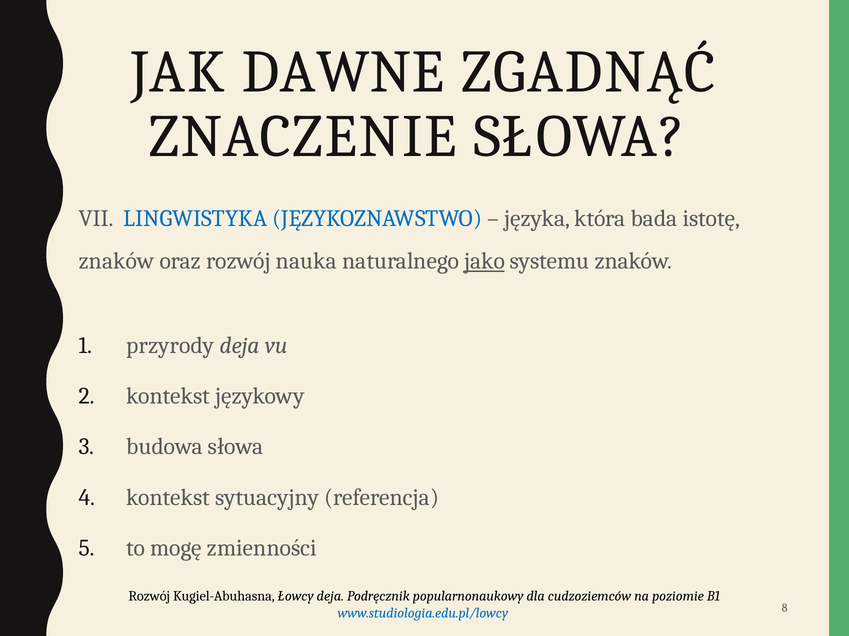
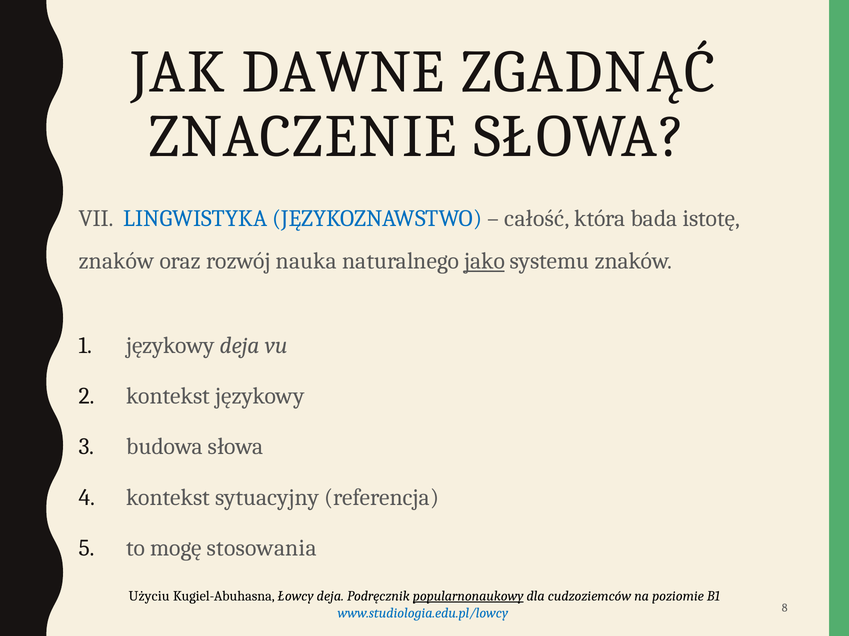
języka: języka -> całość (537, 219)
przyrody: przyrody -> językowy (170, 346)
zmienności: zmienności -> stosowania (262, 549)
Rozwój: Rozwój -> Użyciu (149, 597)
popularnonaukowy underline: none -> present (468, 597)
